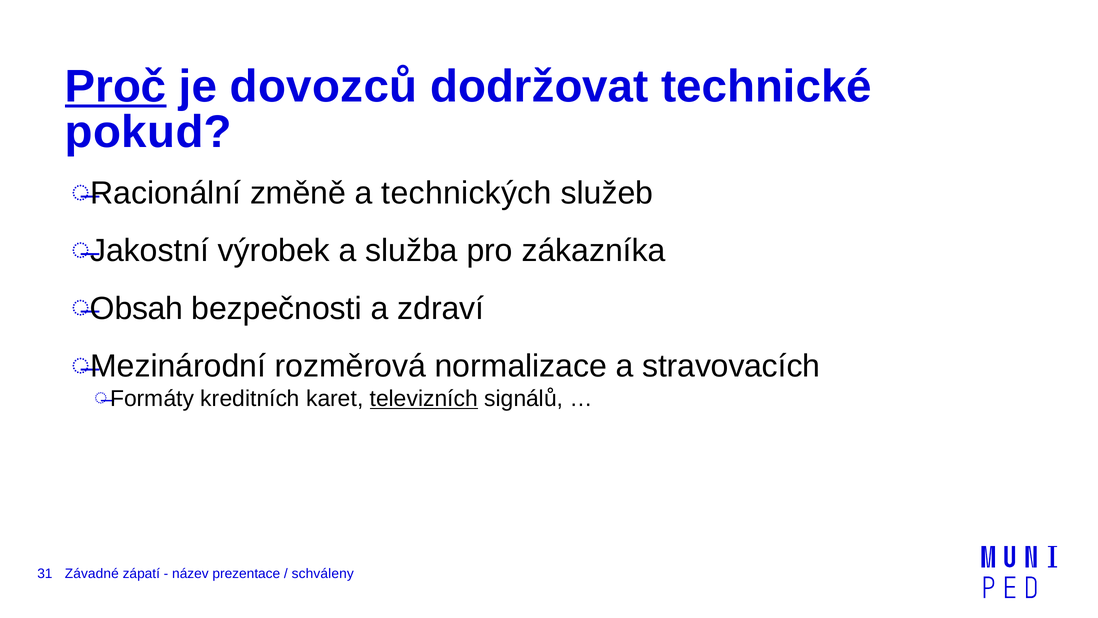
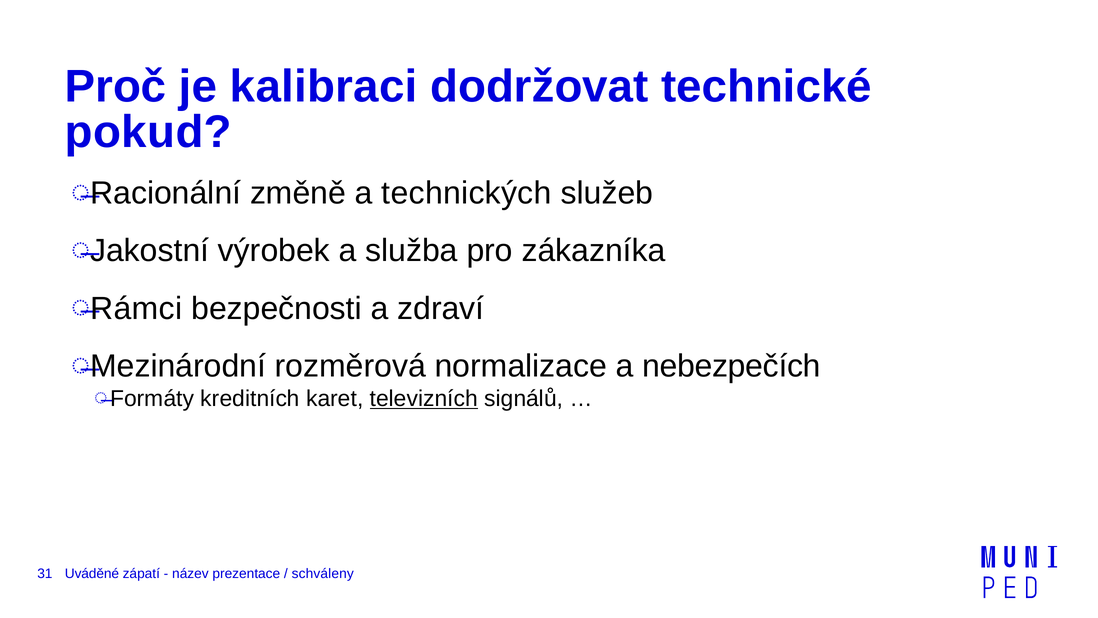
Proč underline: present -> none (116, 86)
dovozců: dovozců -> kalibraci (324, 86)
Obsah: Obsah -> Rámci (136, 308)
stravovacích: stravovacích -> nebezpečích (731, 366)
Závadné: Závadné -> Uváděné (92, 573)
